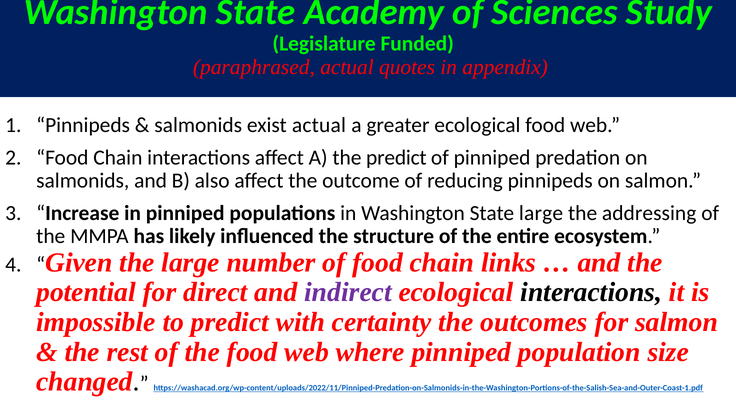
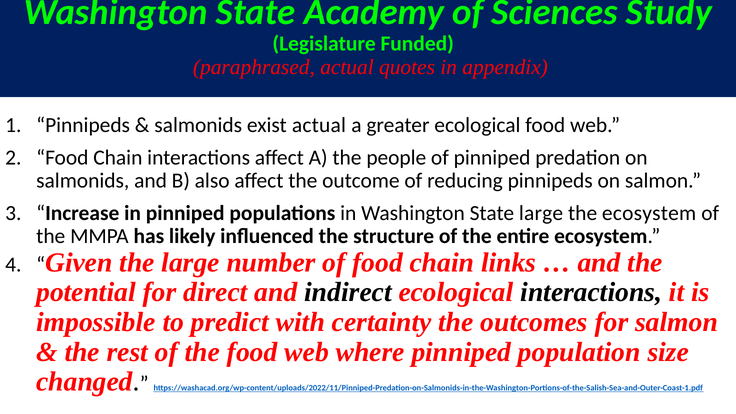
the predict: predict -> people (396, 157)
the addressing: addressing -> ecosystem (649, 213)
indirect colour: purple -> black (348, 292)
